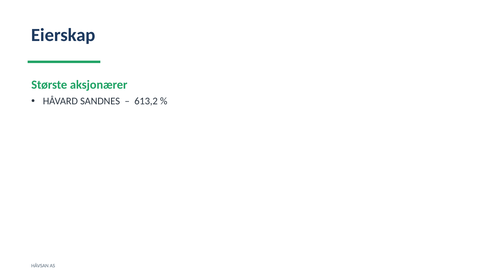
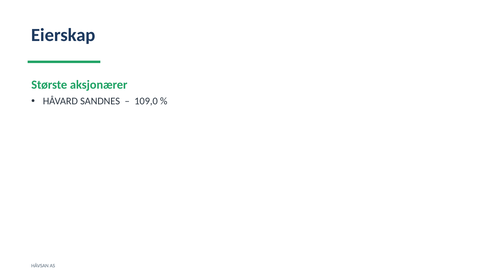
613,2: 613,2 -> 109,0 (146, 101)
